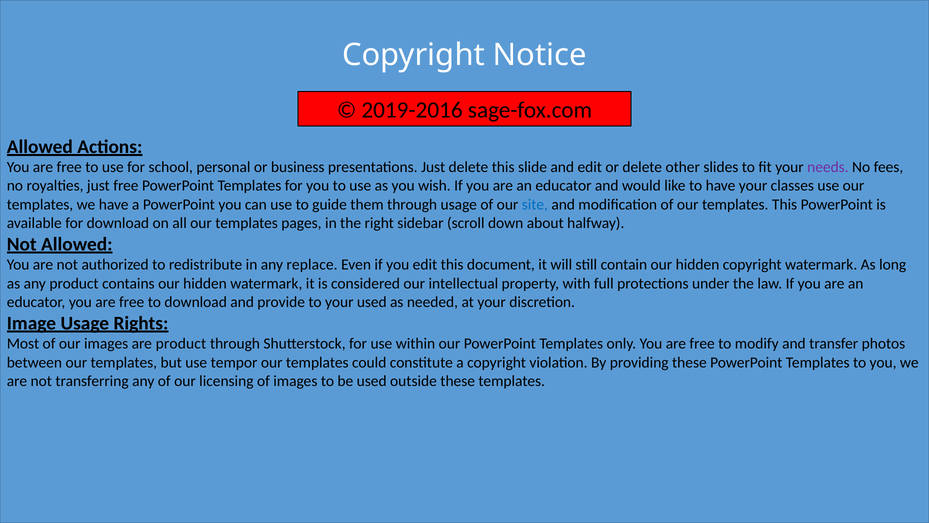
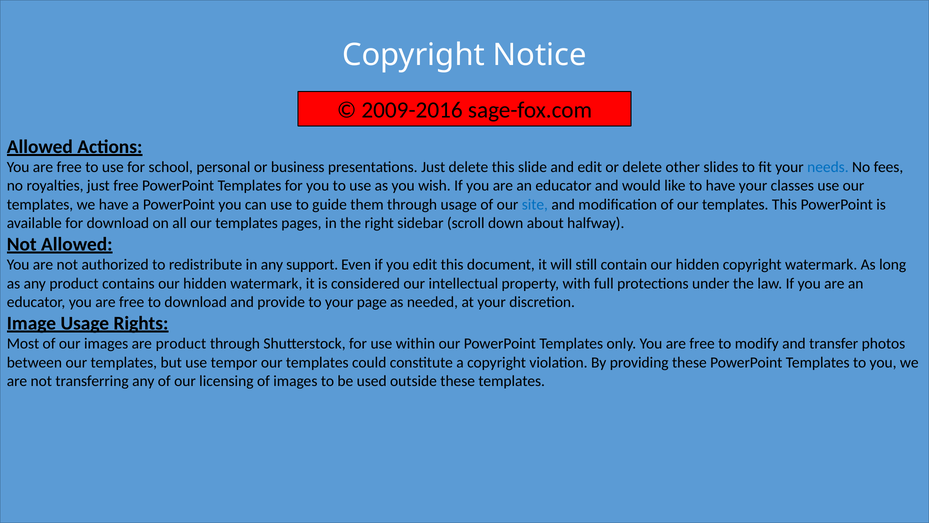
2019-2016: 2019-2016 -> 2009-2016 (412, 110)
needs colour: purple -> blue (828, 167)
replace: replace -> support (312, 265)
your used: used -> page (372, 302)
